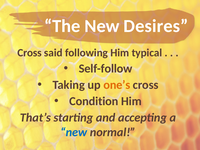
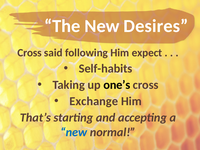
typical: typical -> expect (147, 53)
Self-follow: Self-follow -> Self-habits (106, 68)
one’s colour: orange -> black (117, 85)
Condition: Condition -> Exchange (94, 101)
